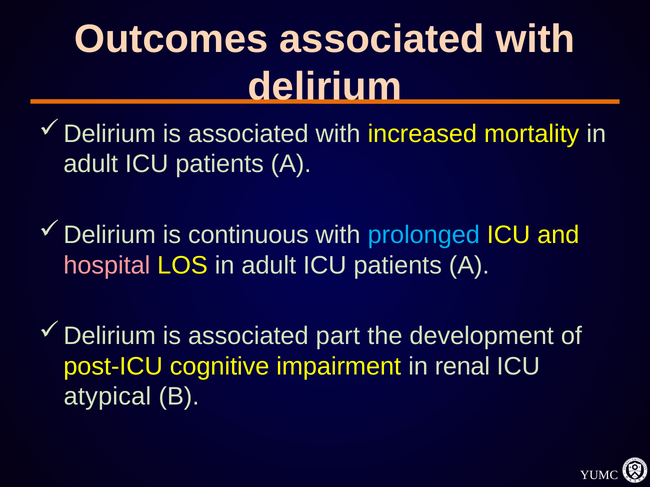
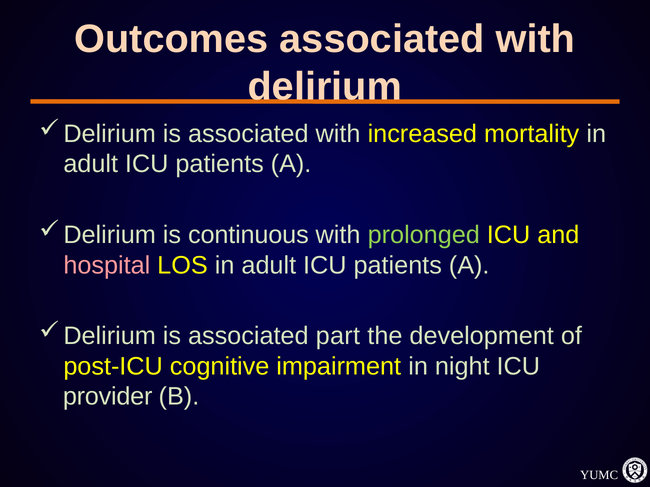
prolonged colour: light blue -> light green (424, 235)
renal: renal -> night (462, 367)
atypical: atypical -> provider (108, 397)
